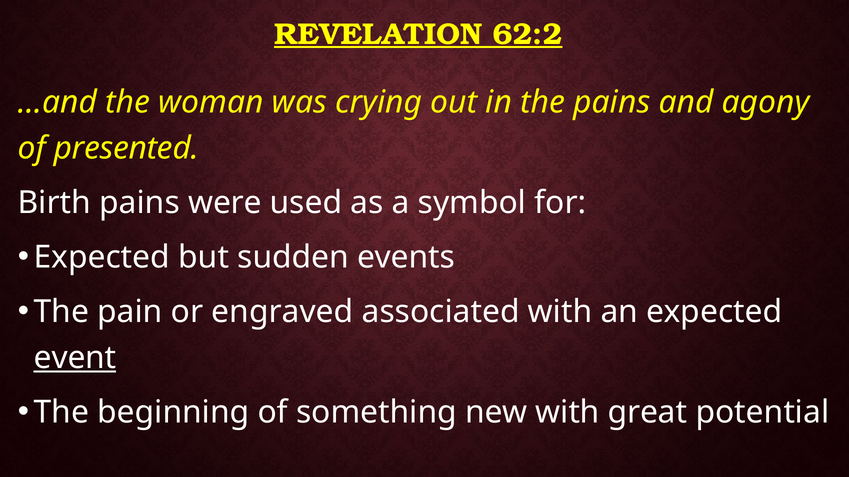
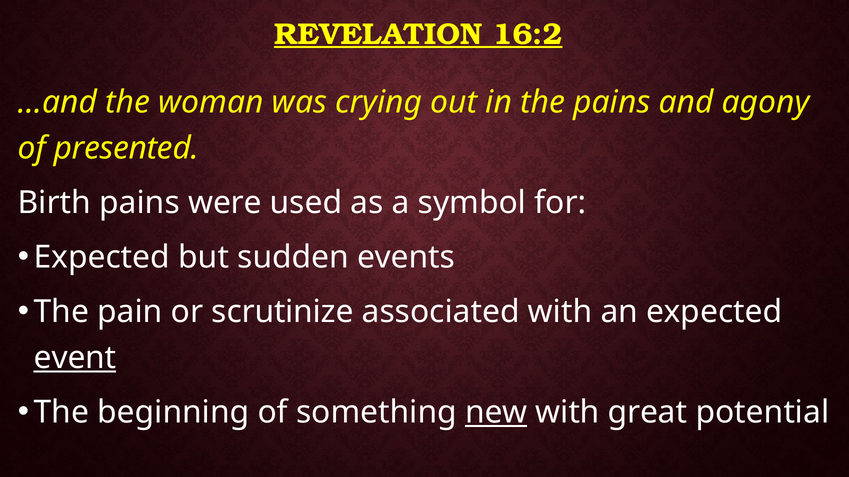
62:2: 62:2 -> 16:2 (528, 34)
engraved: engraved -> scrutinize (283, 312)
new underline: none -> present (496, 413)
